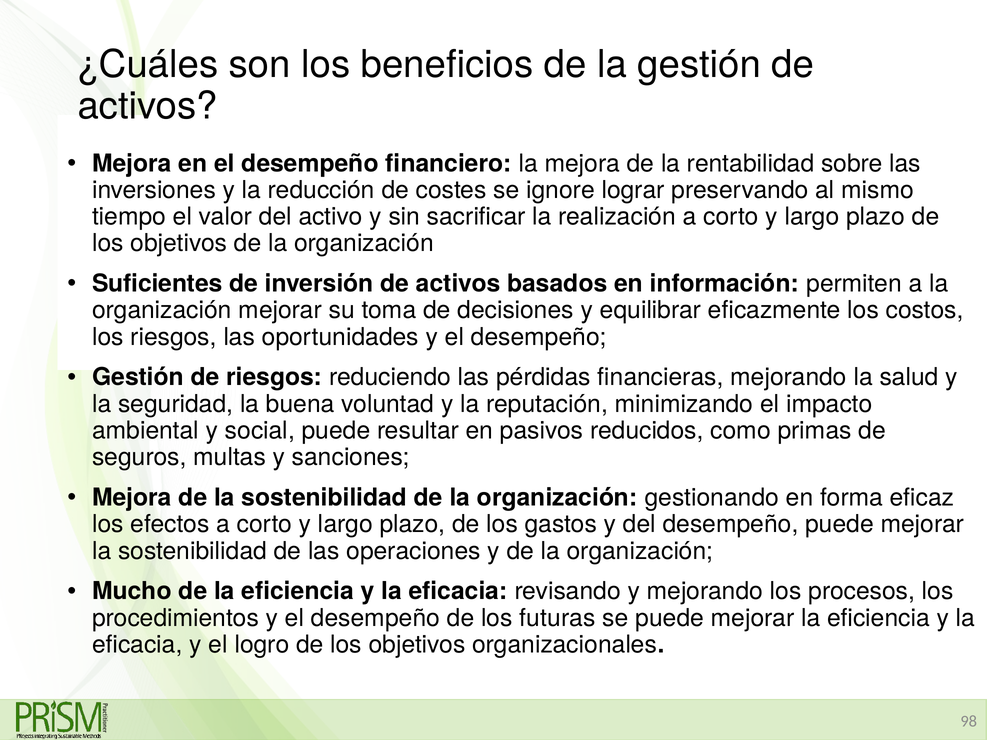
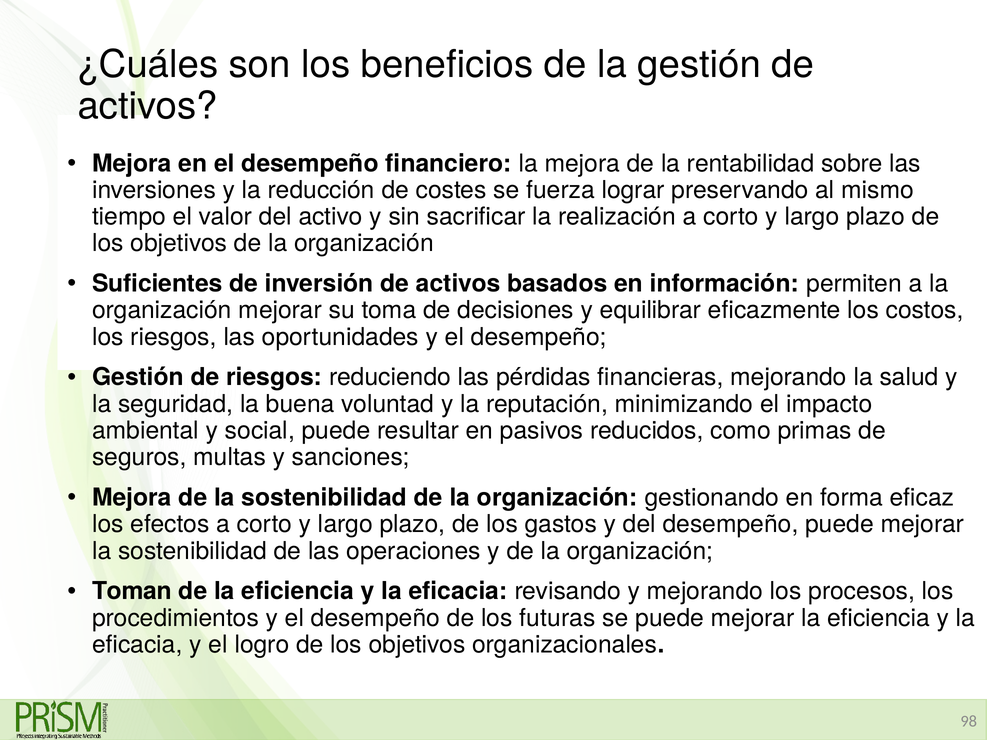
ignore: ignore -> fuerza (561, 190)
Mucho: Mucho -> Toman (132, 592)
